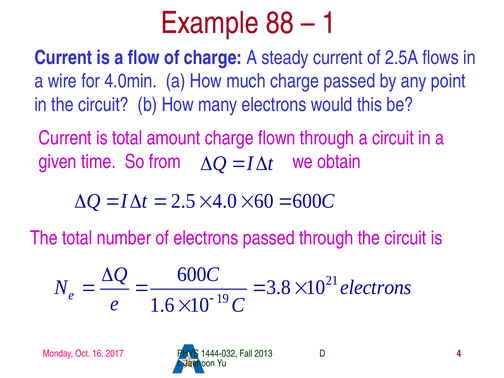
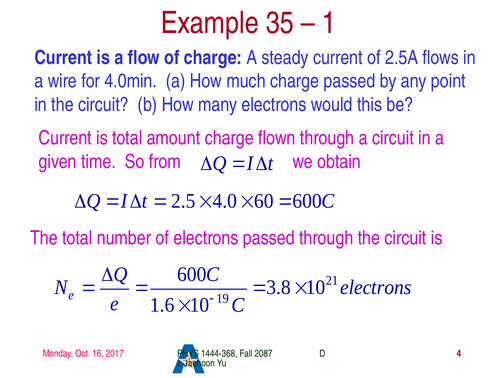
88: 88 -> 35 (280, 23)
1444-032: 1444-032 -> 1444-368 (219, 353)
2013: 2013 -> 2087 (263, 353)
